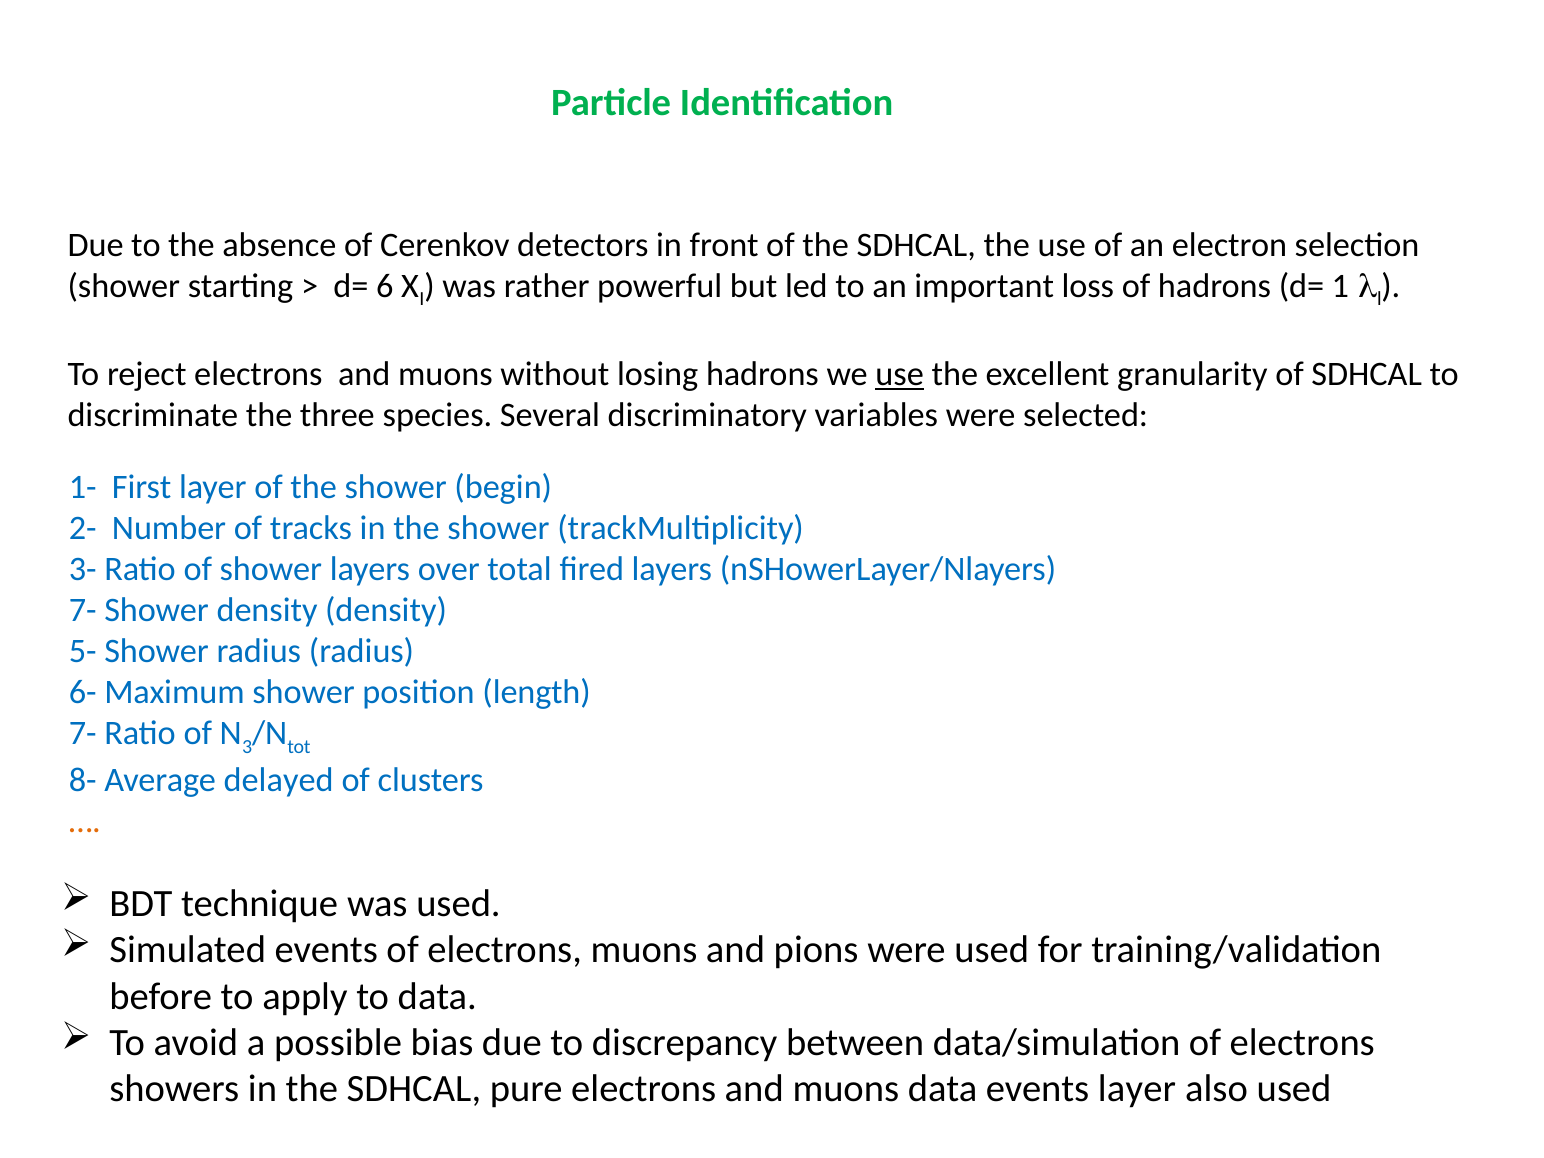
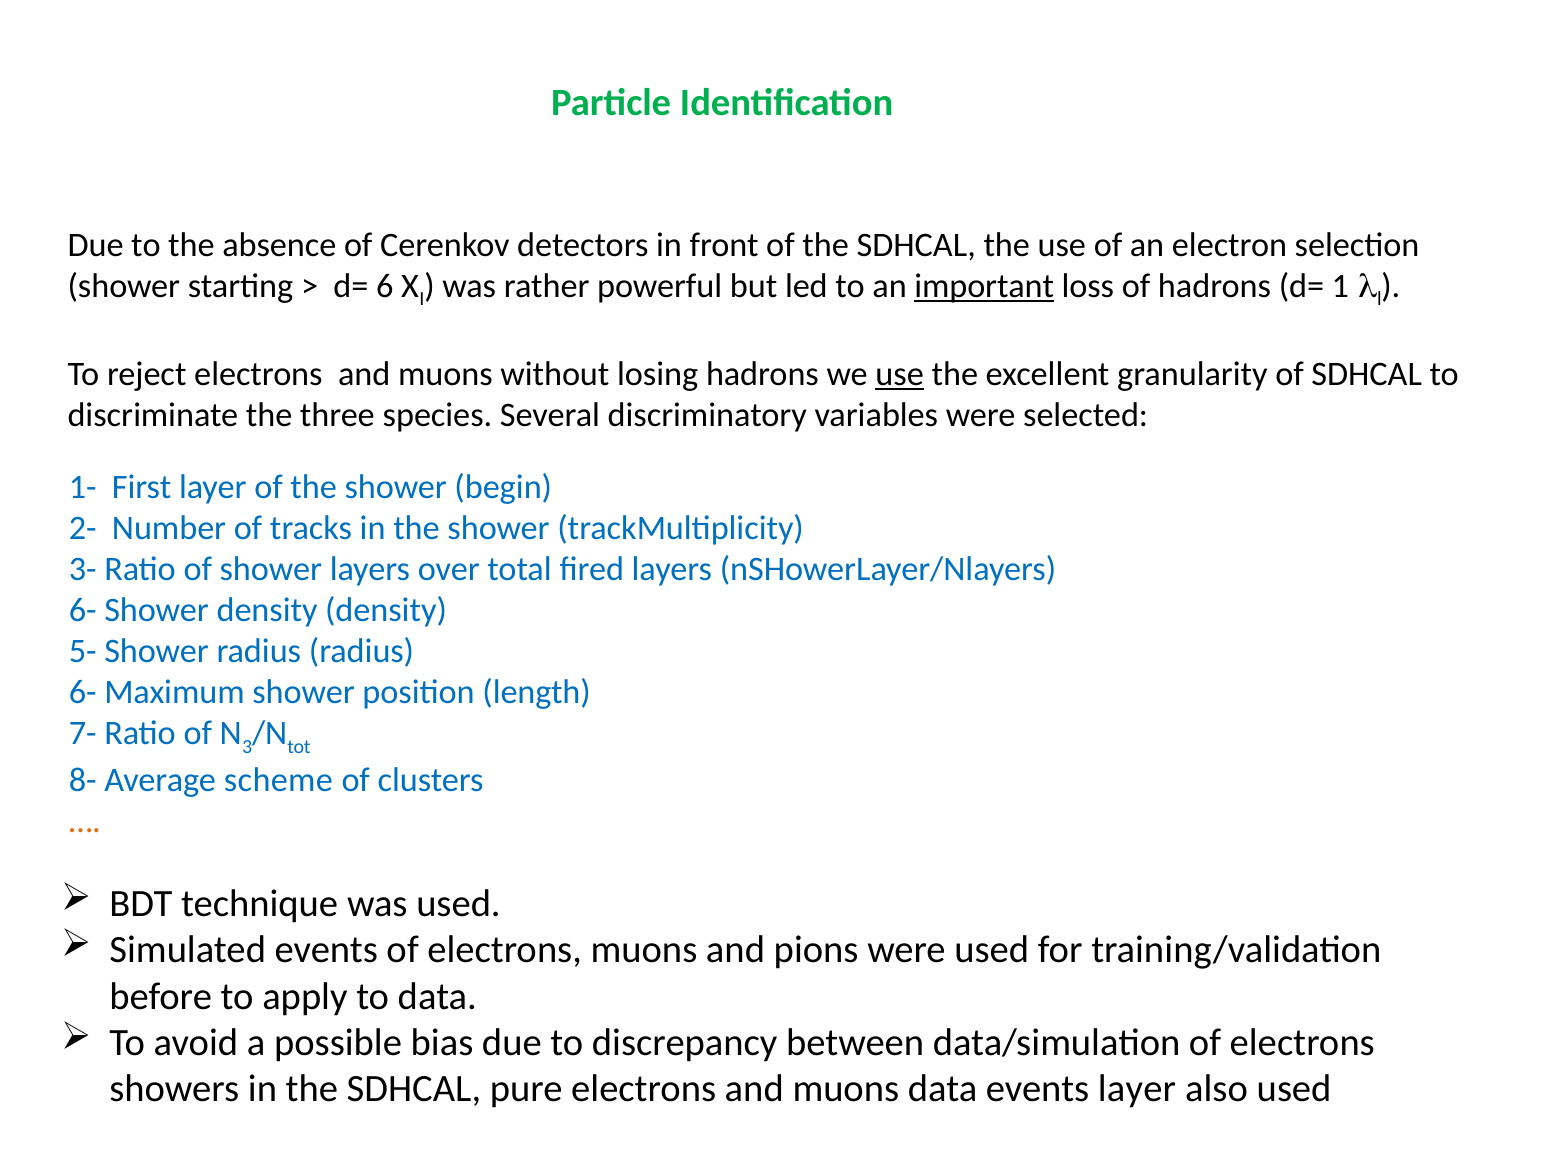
important underline: none -> present (984, 286)
7-: 7- -> 6- (83, 610)
delayed: delayed -> scheme (278, 780)
